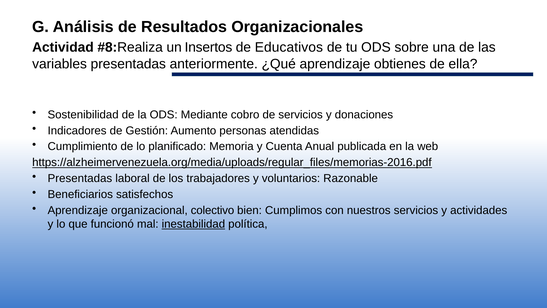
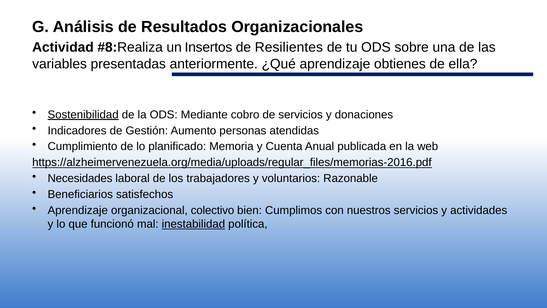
Educativos: Educativos -> Resilientes (289, 47)
Sostenibilidad underline: none -> present (83, 114)
Presentadas: Presentadas -> Necesidades (80, 178)
